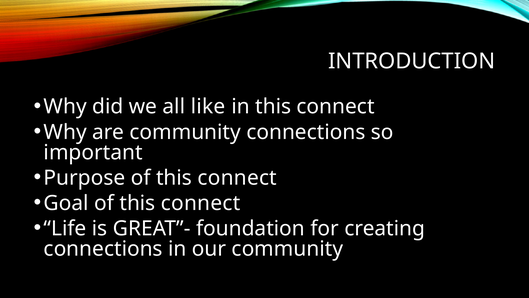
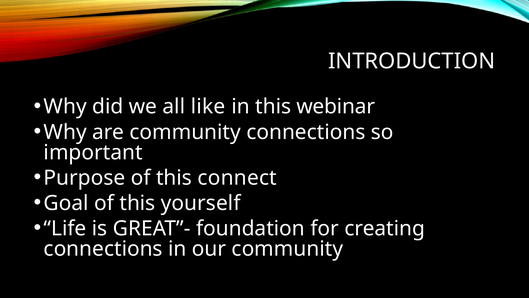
in this connect: connect -> webinar (336, 107)
Goal of this connect: connect -> yourself (201, 203)
